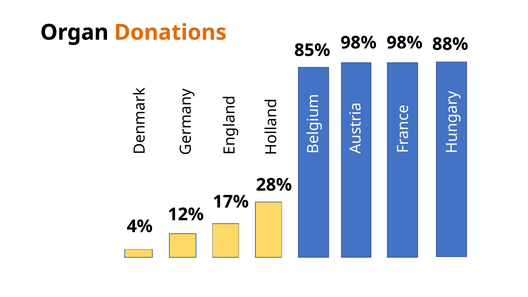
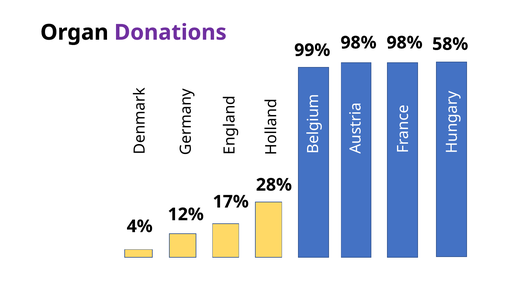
Donations colour: orange -> purple (170, 32)
85%: 85% -> 99% (312, 50)
88%: 88% -> 58% (450, 44)
